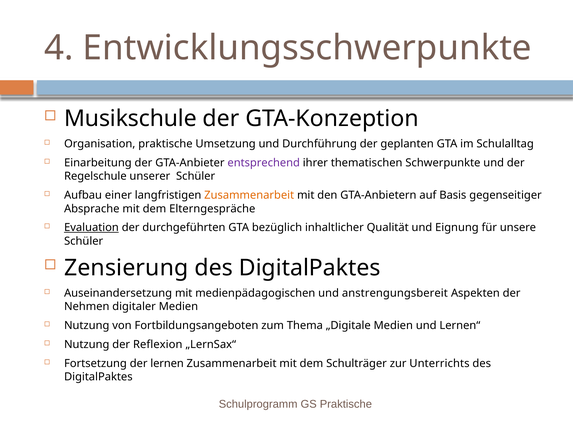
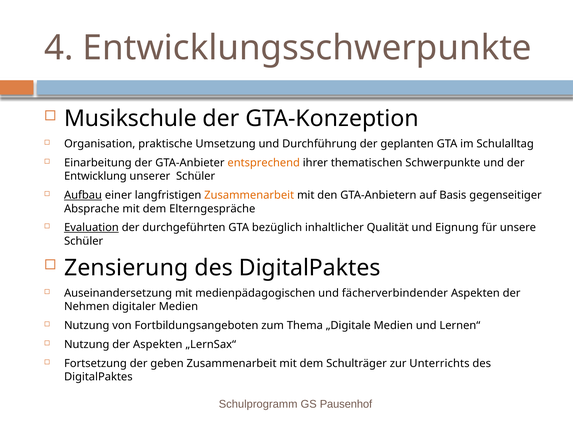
entsprechend colour: purple -> orange (264, 163)
Regelschule: Regelschule -> Entwicklung (95, 176)
Aufbau underline: none -> present (83, 195)
anstrengungsbereit: anstrengungsbereit -> fächerverbindender (395, 293)
der Reflexion: Reflexion -> Aspekten (158, 344)
lernen: lernen -> geben (167, 363)
GS Praktische: Praktische -> Pausenhof (346, 404)
